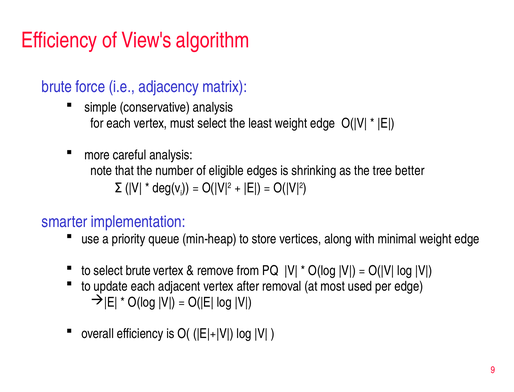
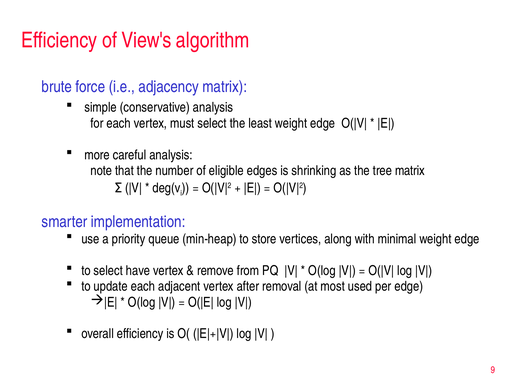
tree better: better -> matrix (410, 171)
select brute: brute -> have (138, 270)
